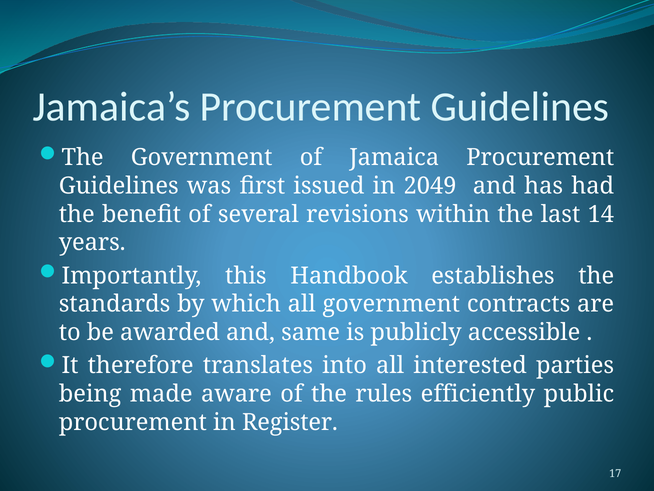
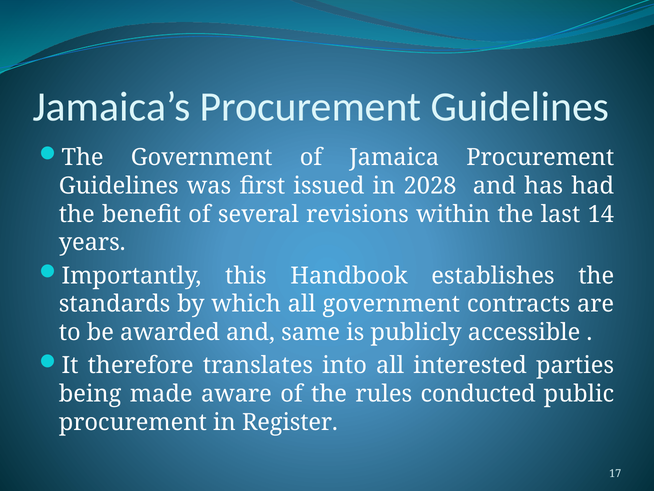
2049: 2049 -> 2028 (430, 186)
efficiently: efficiently -> conducted (478, 393)
